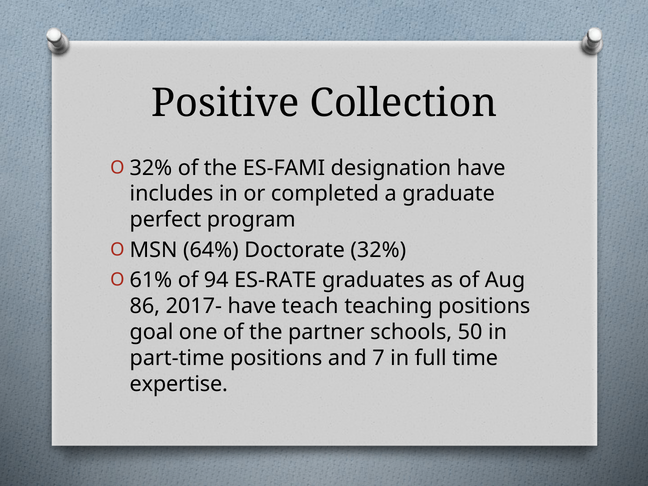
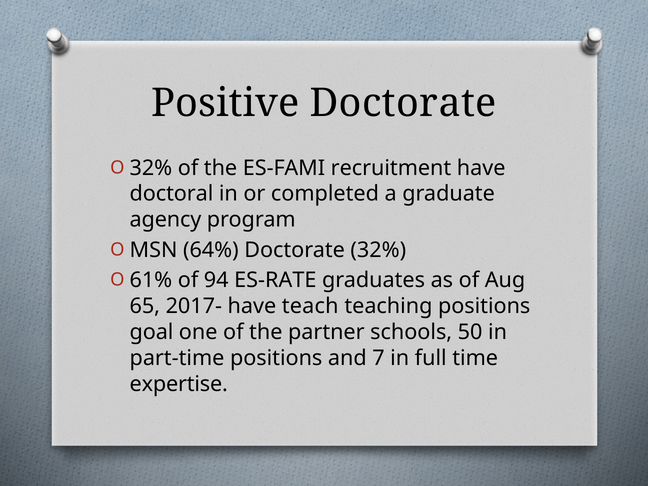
Positive Collection: Collection -> Doctorate (403, 103)
designation: designation -> recruitment (391, 168)
includes: includes -> doctoral (171, 194)
perfect: perfect -> agency (165, 220)
86: 86 -> 65 (145, 306)
